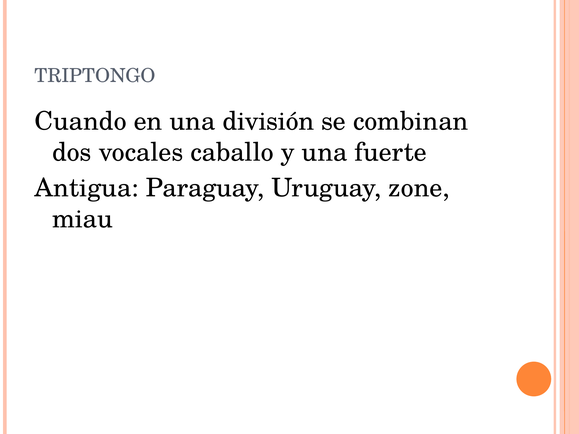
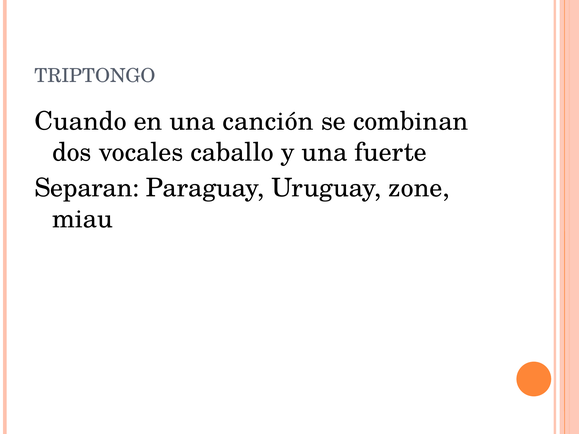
división: división -> canción (268, 121)
Antigua: Antigua -> Separan (87, 188)
